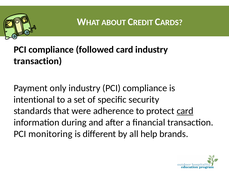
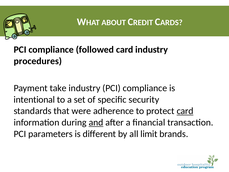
transaction: transaction -> procedures (38, 61)
only: only -> take (58, 88)
and underline: none -> present (96, 122)
monitoring: monitoring -> parameters (50, 134)
help: help -> limit (149, 134)
